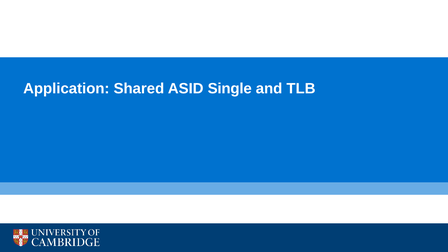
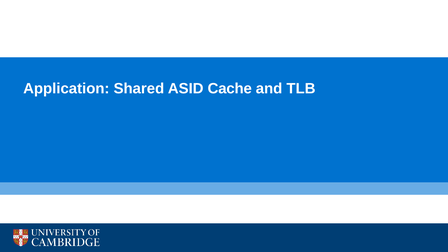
Single: Single -> Cache (230, 89)
